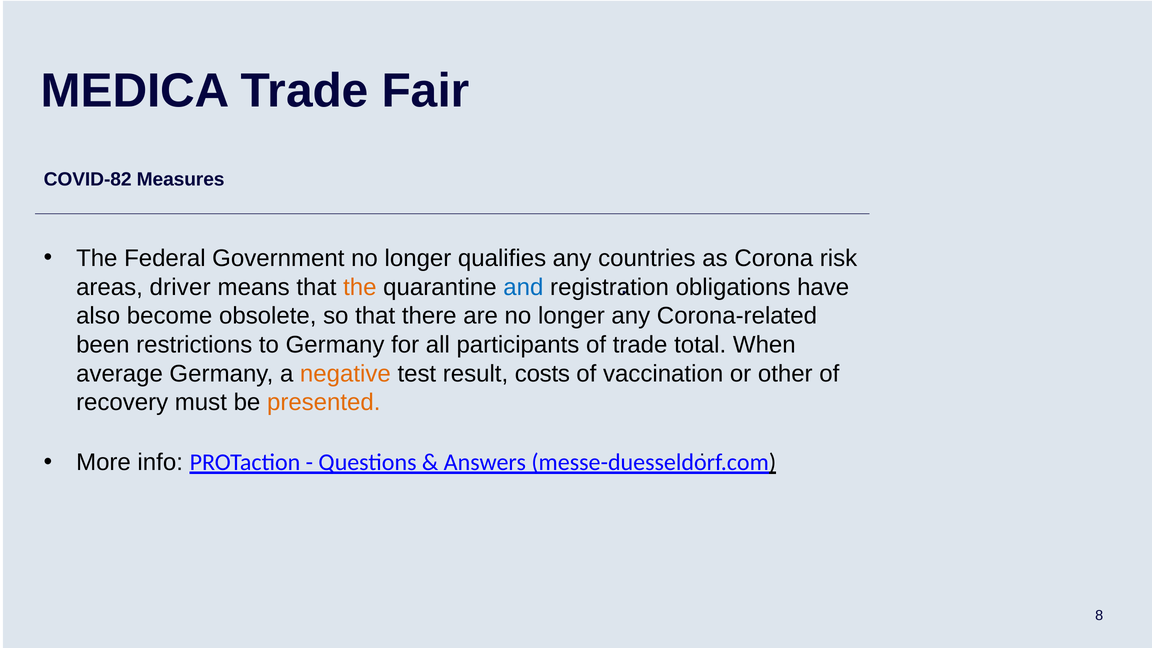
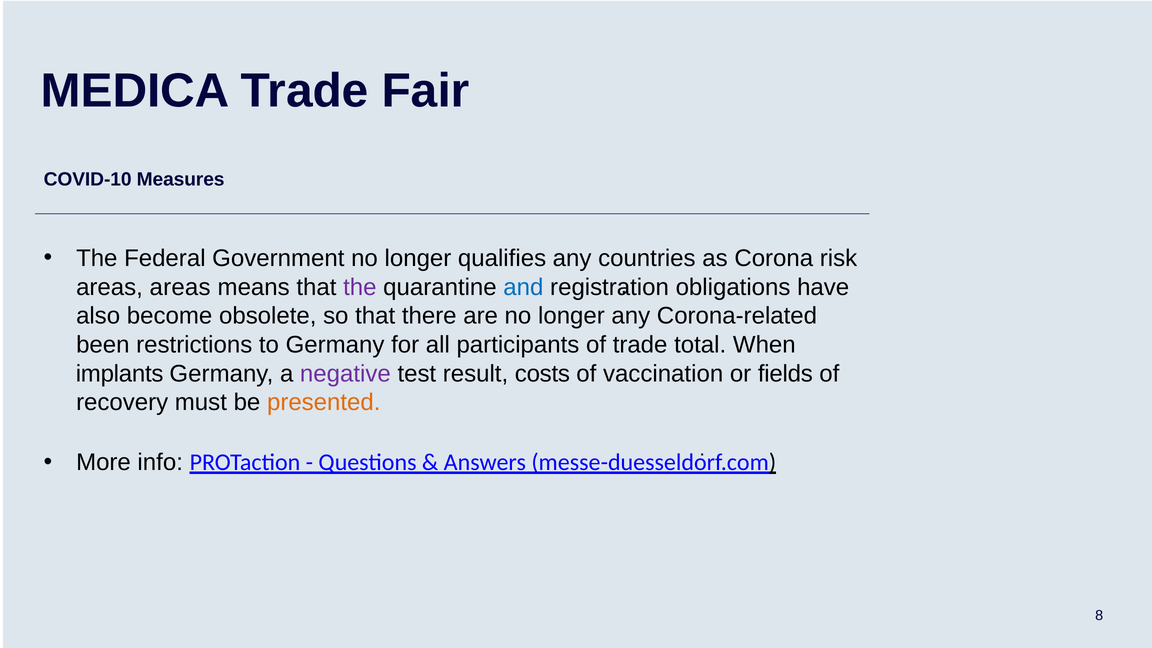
COVID-82: COVID-82 -> COVID-10 (88, 180)
areas driver: driver -> areas (180, 287)
the colour: orange -> purple (360, 287)
average: average -> implants (120, 374)
negative colour: orange -> purple (345, 374)
other: other -> fields (785, 374)
